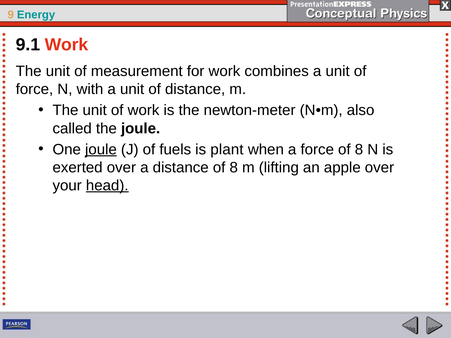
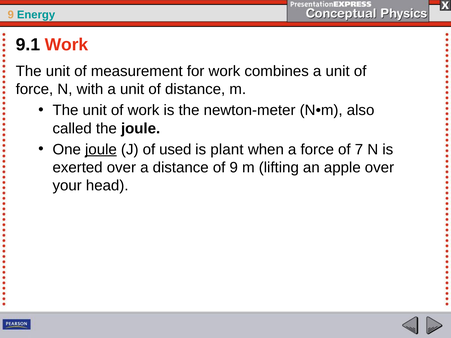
fuels: fuels -> used (175, 150)
force of 8: 8 -> 7 (359, 150)
distance of 8: 8 -> 9 (234, 168)
head underline: present -> none (107, 186)
